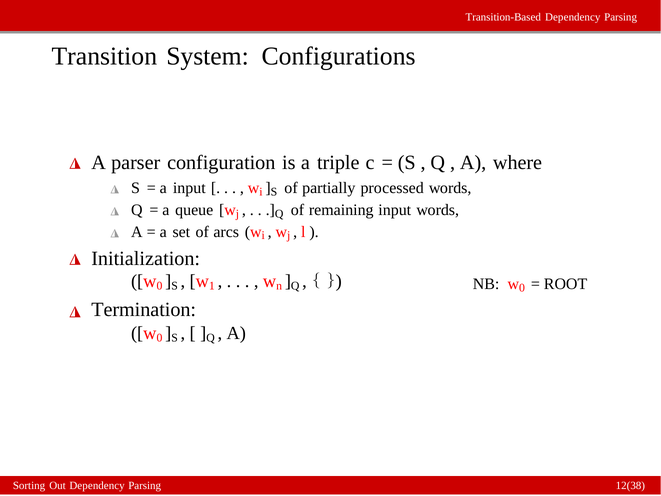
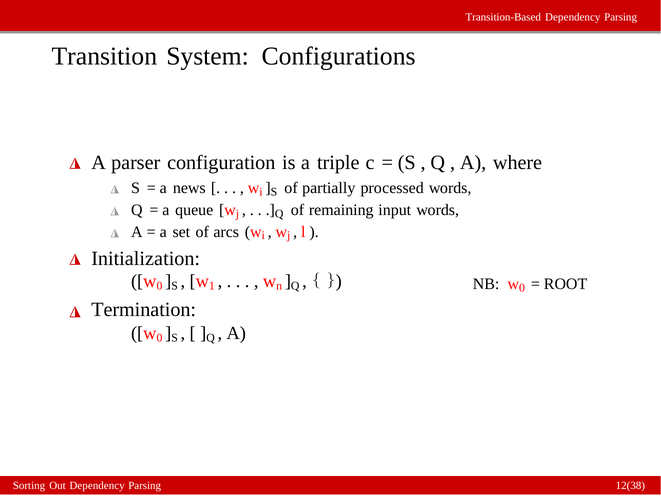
a input: input -> news (189, 188)
